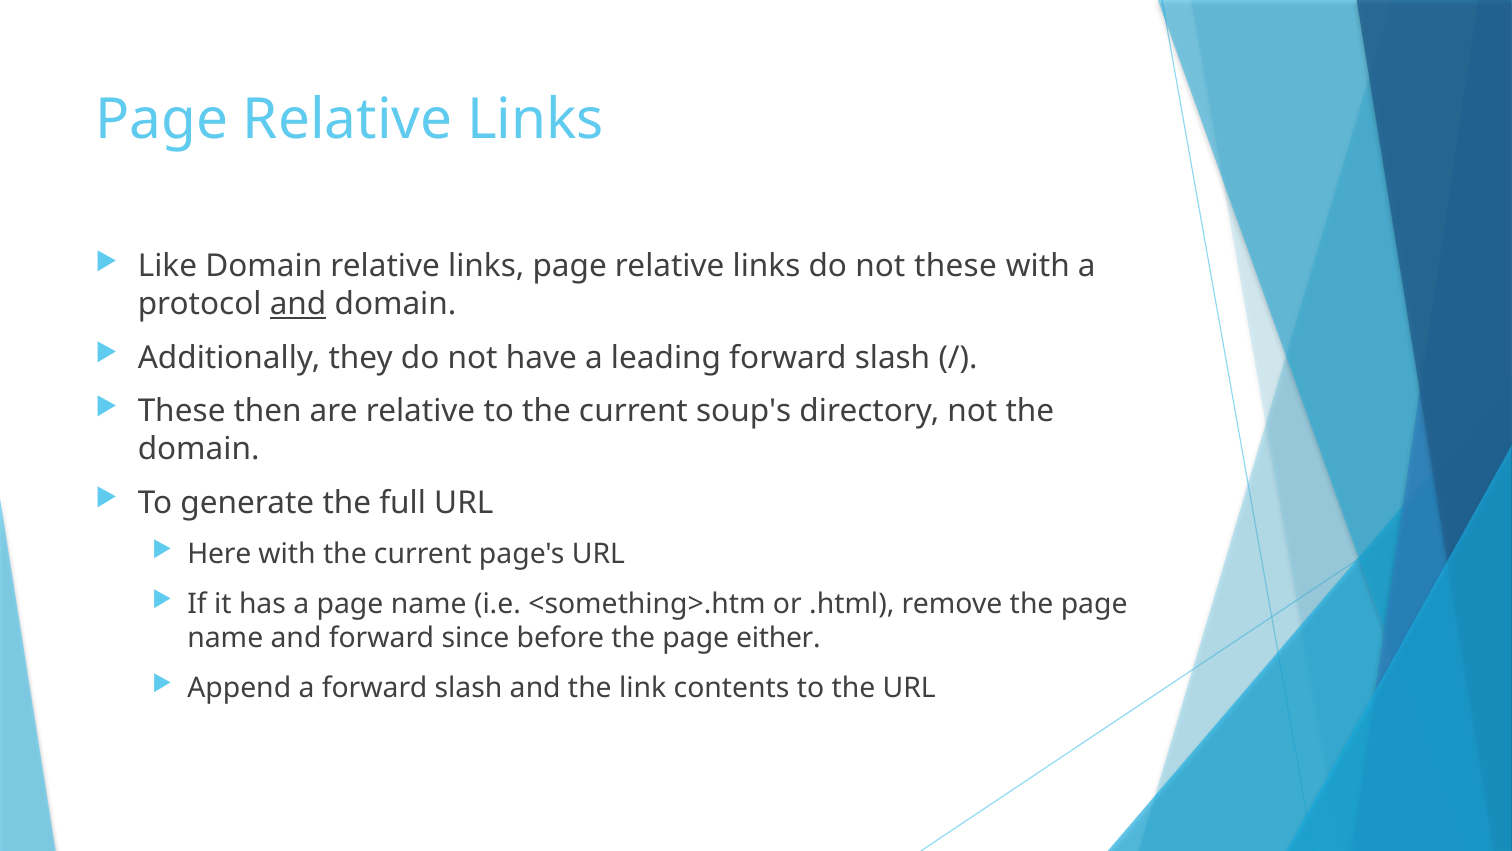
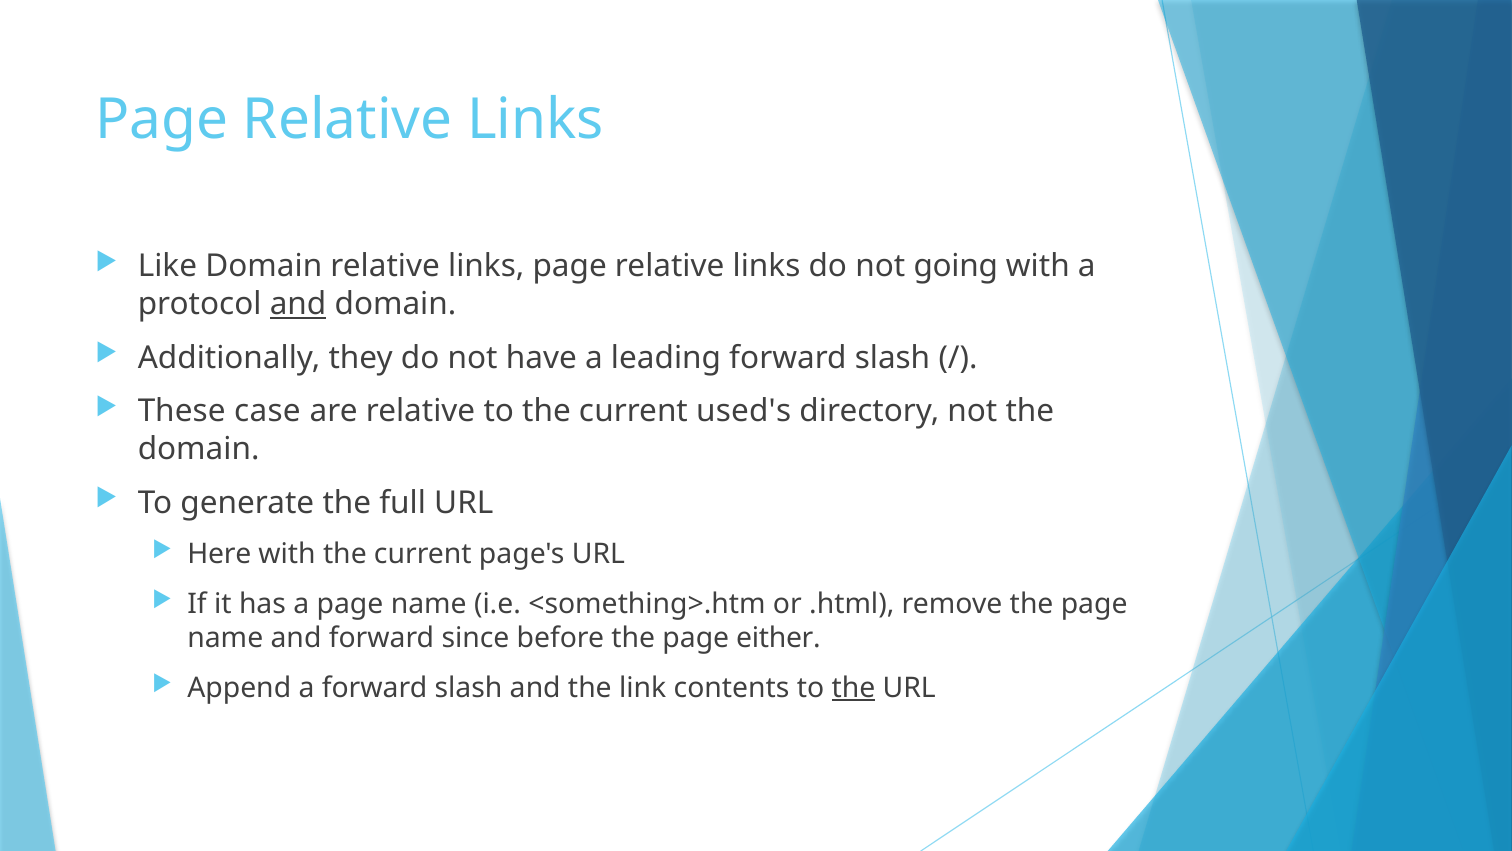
not these: these -> going (956, 266)
then: then -> case (267, 411)
soup's: soup's -> used's (744, 411)
the underline: none -> present (853, 688)
